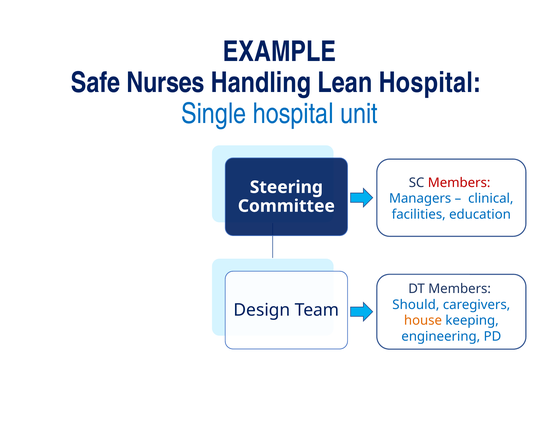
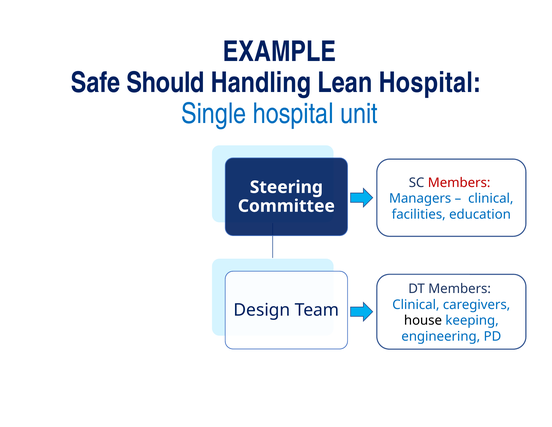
Nurses: Nurses -> Should (166, 83)
Should: Should -> Clinical (416, 304)
house colour: orange -> black (423, 320)
